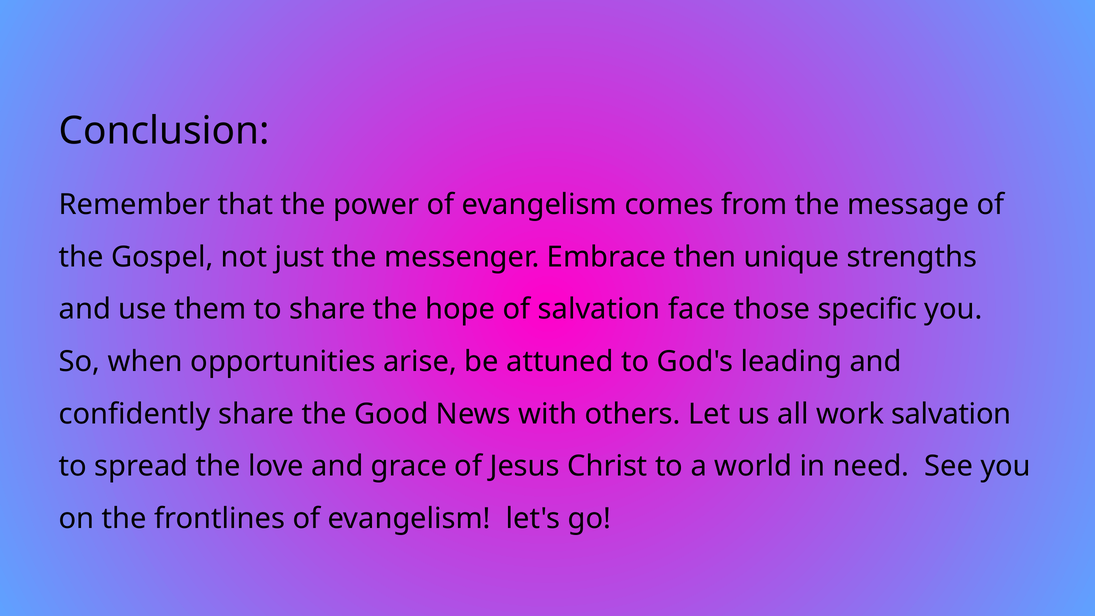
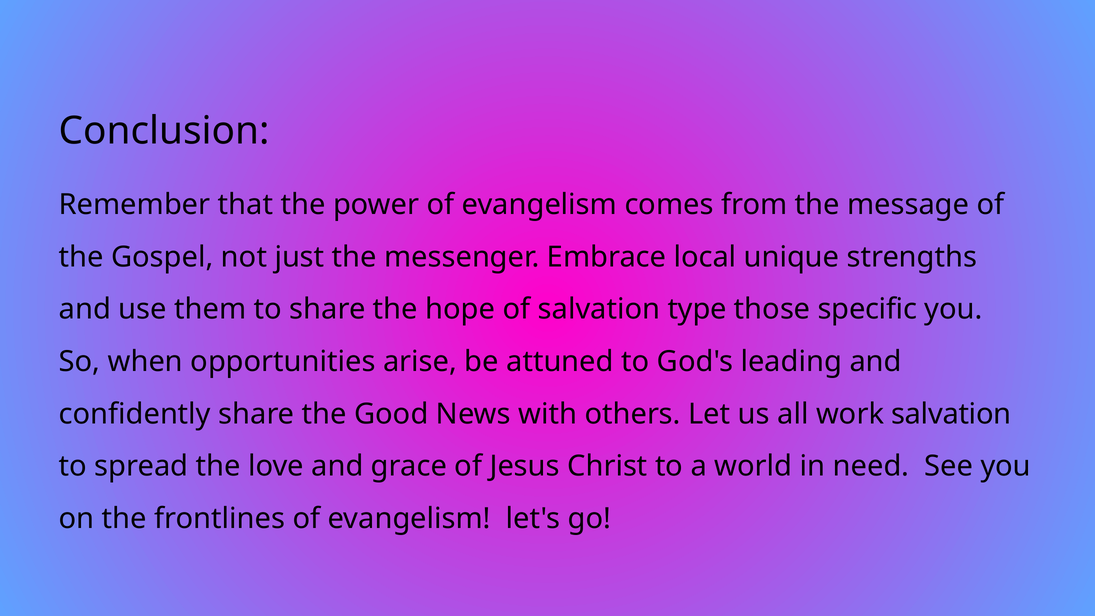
then: then -> local (705, 257)
face: face -> type (697, 309)
